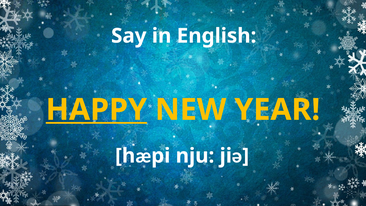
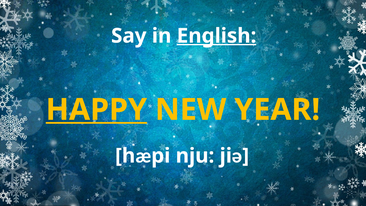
English underline: none -> present (217, 36)
